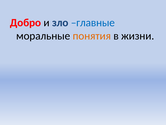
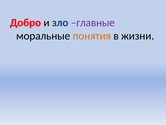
главные colour: blue -> purple (93, 23)
